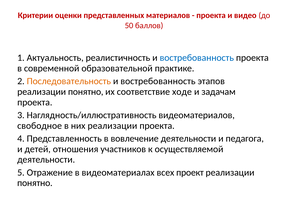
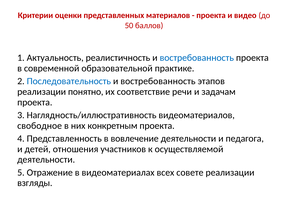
Последовательность colour: orange -> blue (69, 81)
ходе: ходе -> речи (182, 92)
них реализации: реализации -> конкретным (113, 126)
проект: проект -> совете (190, 172)
понятно: понятно -> взгляды (35, 183)
